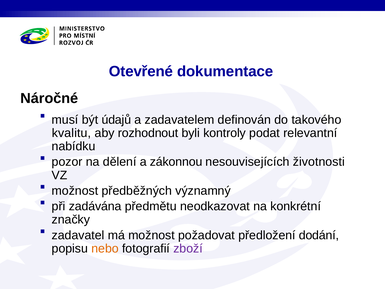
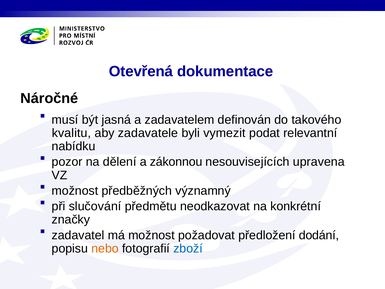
Otevřené: Otevřené -> Otevřená (141, 71)
údajů: údajů -> jasná (116, 120)
rozhodnout: rozhodnout -> zadavatele (148, 133)
kontroly: kontroly -> vymezit (225, 133)
životnosti: životnosti -> upravena (319, 162)
zadávána: zadávána -> slučování (95, 206)
zboží colour: purple -> blue (188, 248)
